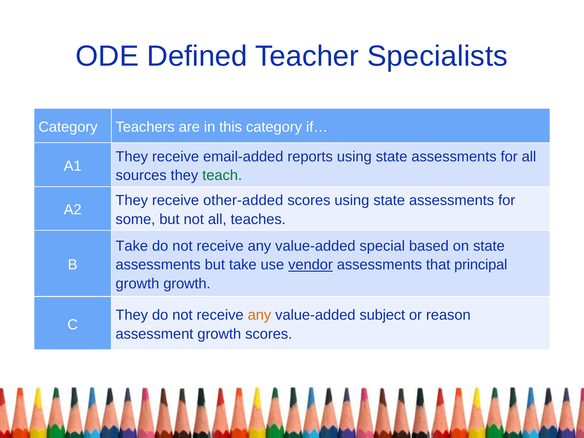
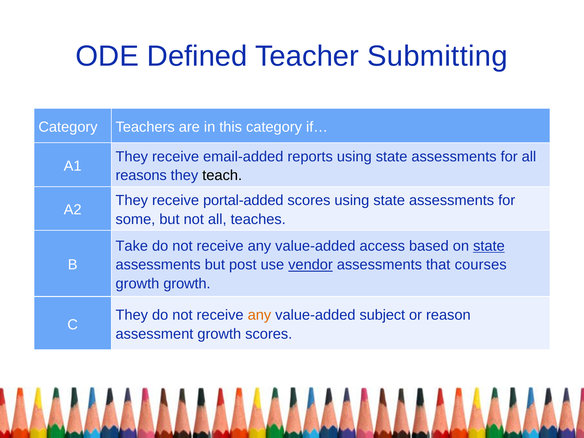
Specialists: Specialists -> Submitting (437, 56)
sources: sources -> reasons (141, 176)
teach colour: green -> black (222, 176)
other-added: other-added -> portal-added (243, 200)
special: special -> access (382, 246)
state underline: none -> present (489, 246)
but take: take -> post (243, 265)
principal: principal -> courses (481, 265)
